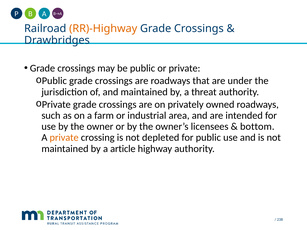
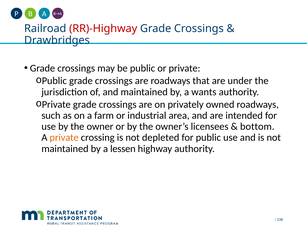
RR)-Highway colour: orange -> red (103, 29)
threat: threat -> wants (204, 92)
article: article -> lessen (123, 149)
